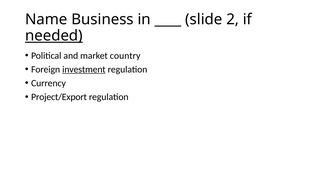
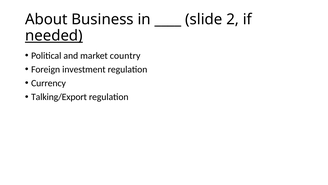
Name: Name -> About (46, 19)
investment underline: present -> none (84, 69)
Project/Export: Project/Export -> Talking/Export (59, 97)
